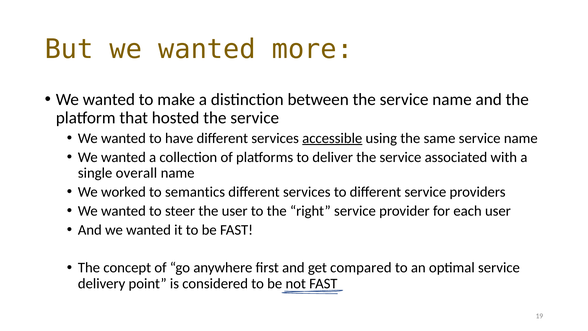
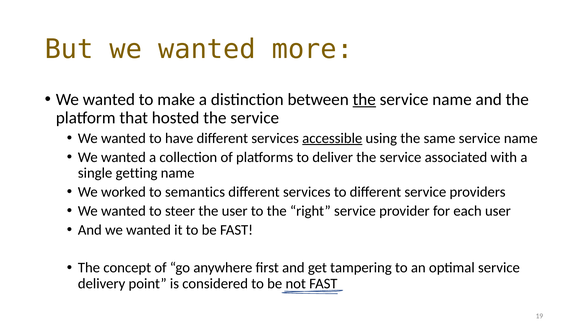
the underline: none -> present (364, 99)
overall: overall -> getting (137, 173)
compared: compared -> tampering (361, 268)
